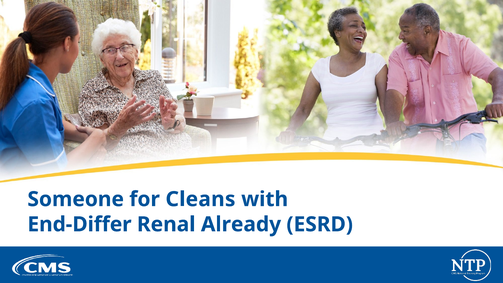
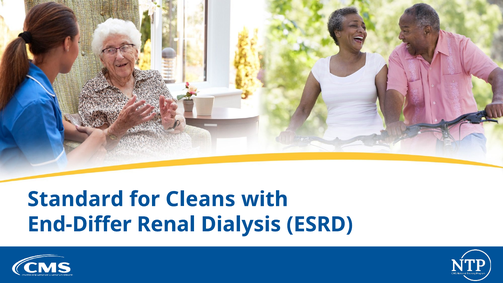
Someone: Someone -> Standard (76, 199)
Already: Already -> Dialysis (241, 224)
